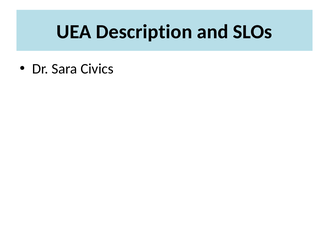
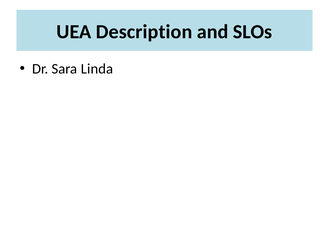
Civics: Civics -> Linda (97, 69)
